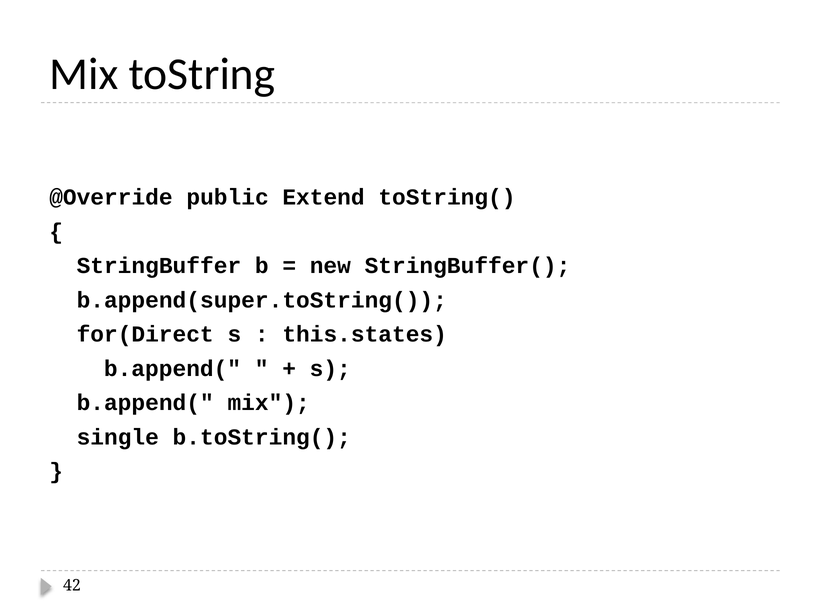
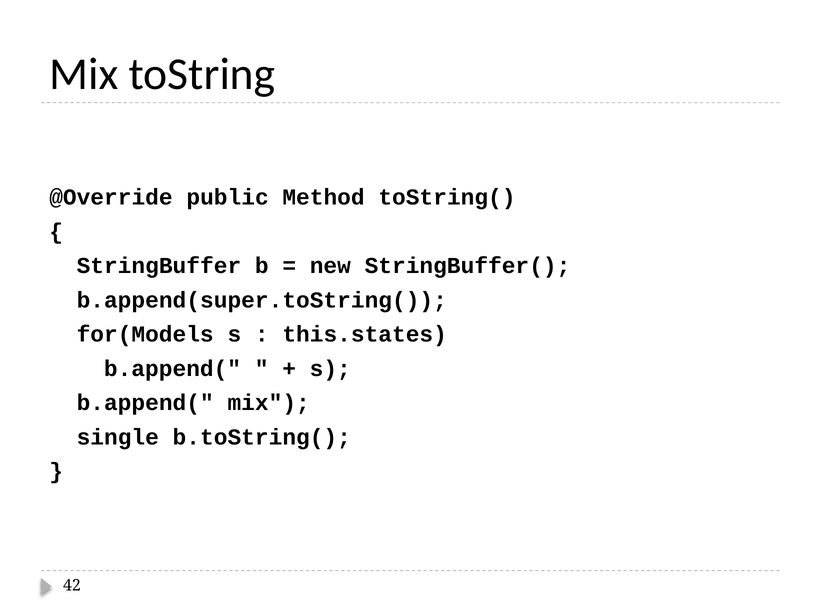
Extend: Extend -> Method (324, 197)
for(Direct: for(Direct -> for(Models (145, 334)
